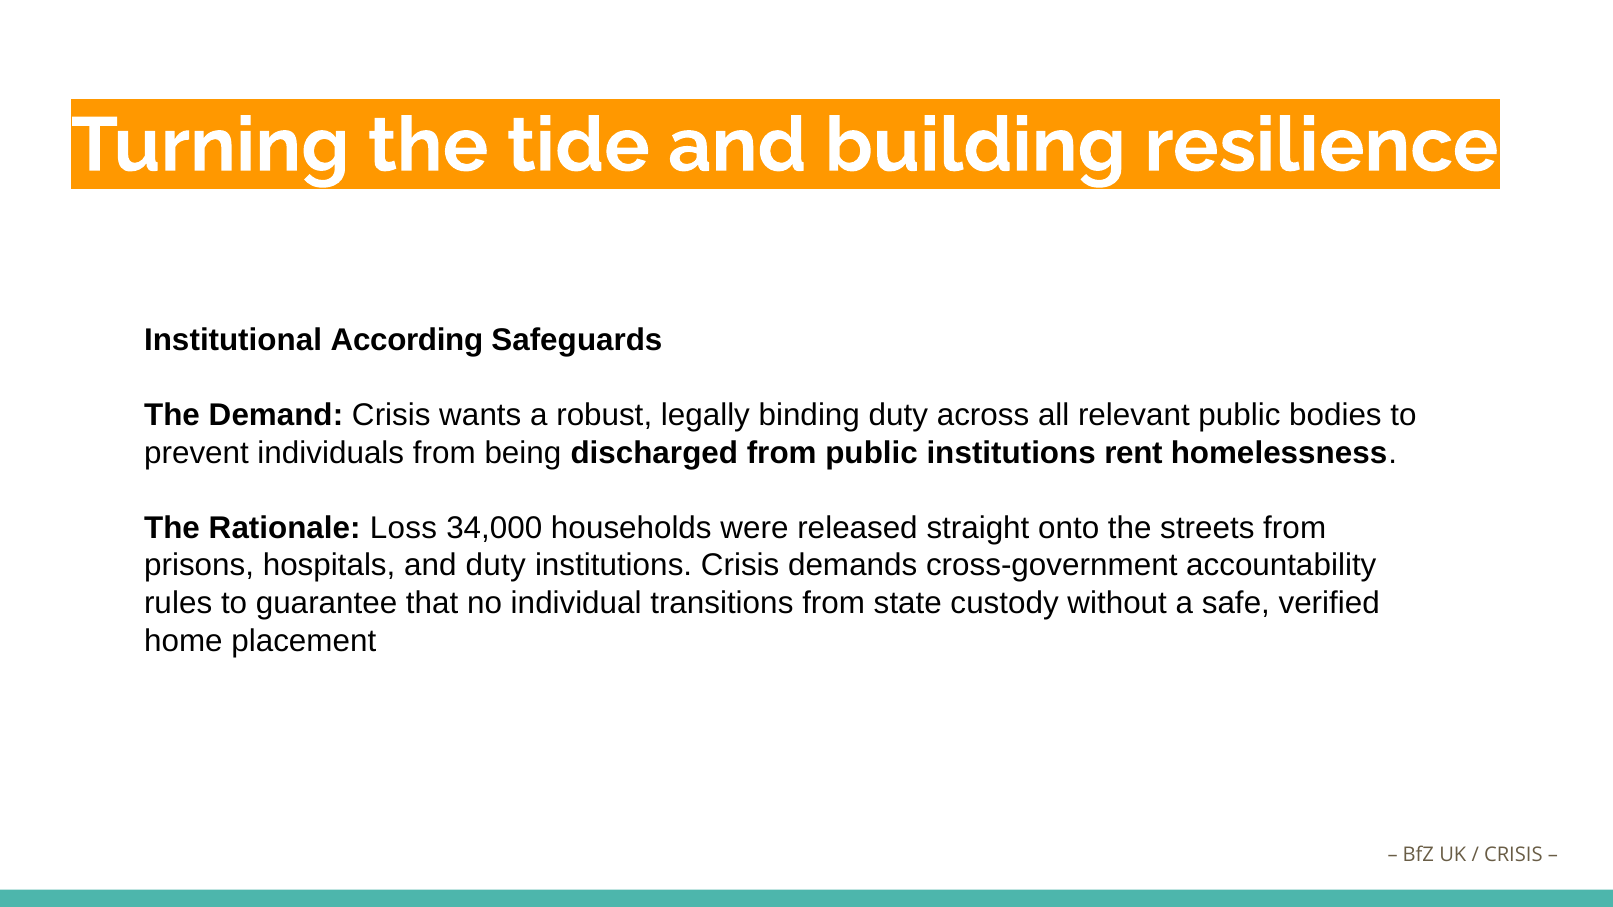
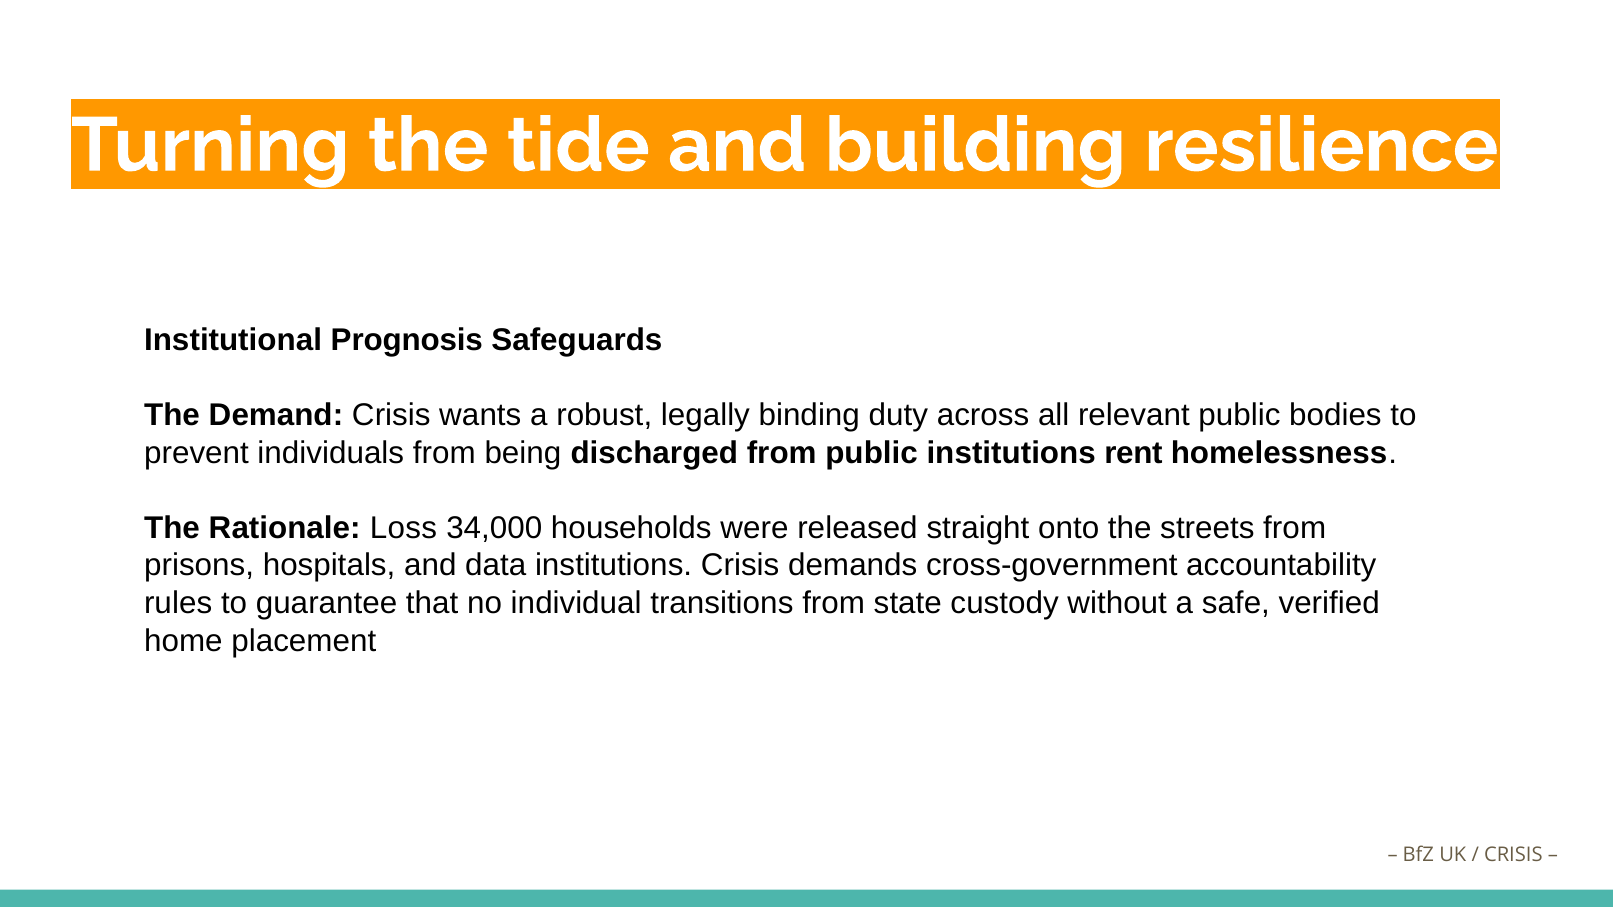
According: According -> Prognosis (407, 340)
and duty: duty -> data (496, 566)
